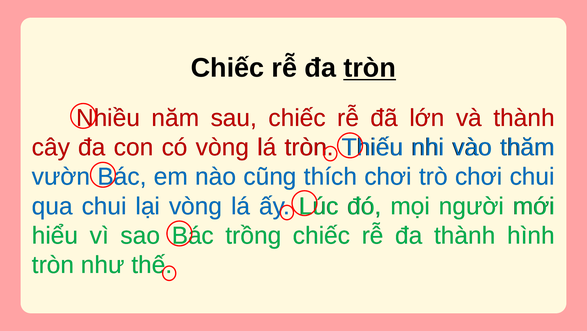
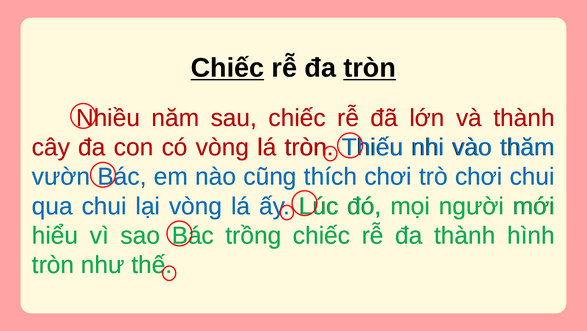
Chiếc underline: none -> present (227, 68)
